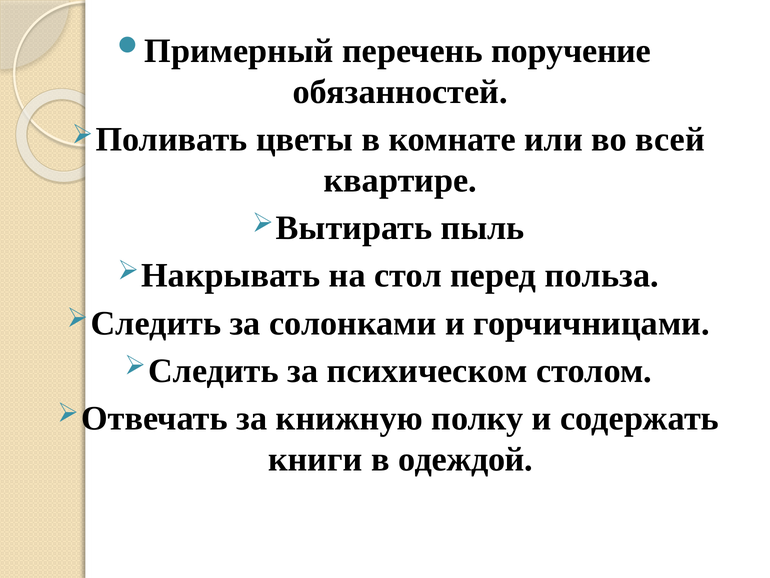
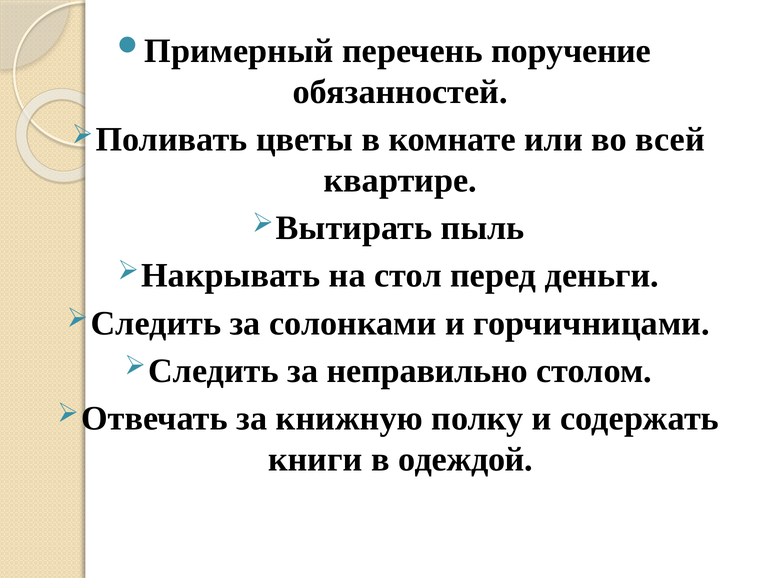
польза: польза -> деньги (602, 275)
психическом: психическом -> неправильно (427, 370)
